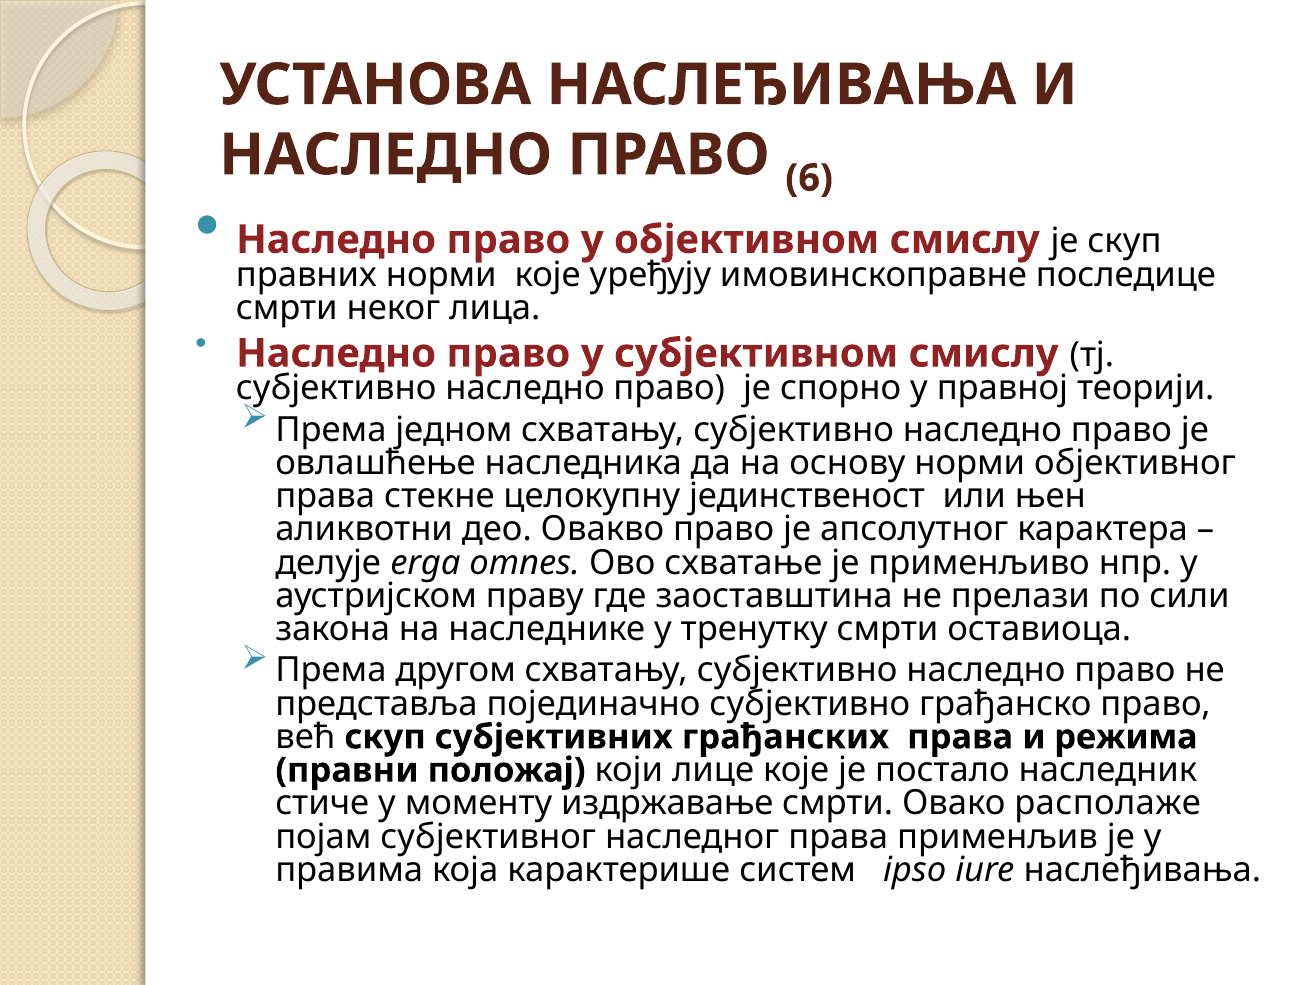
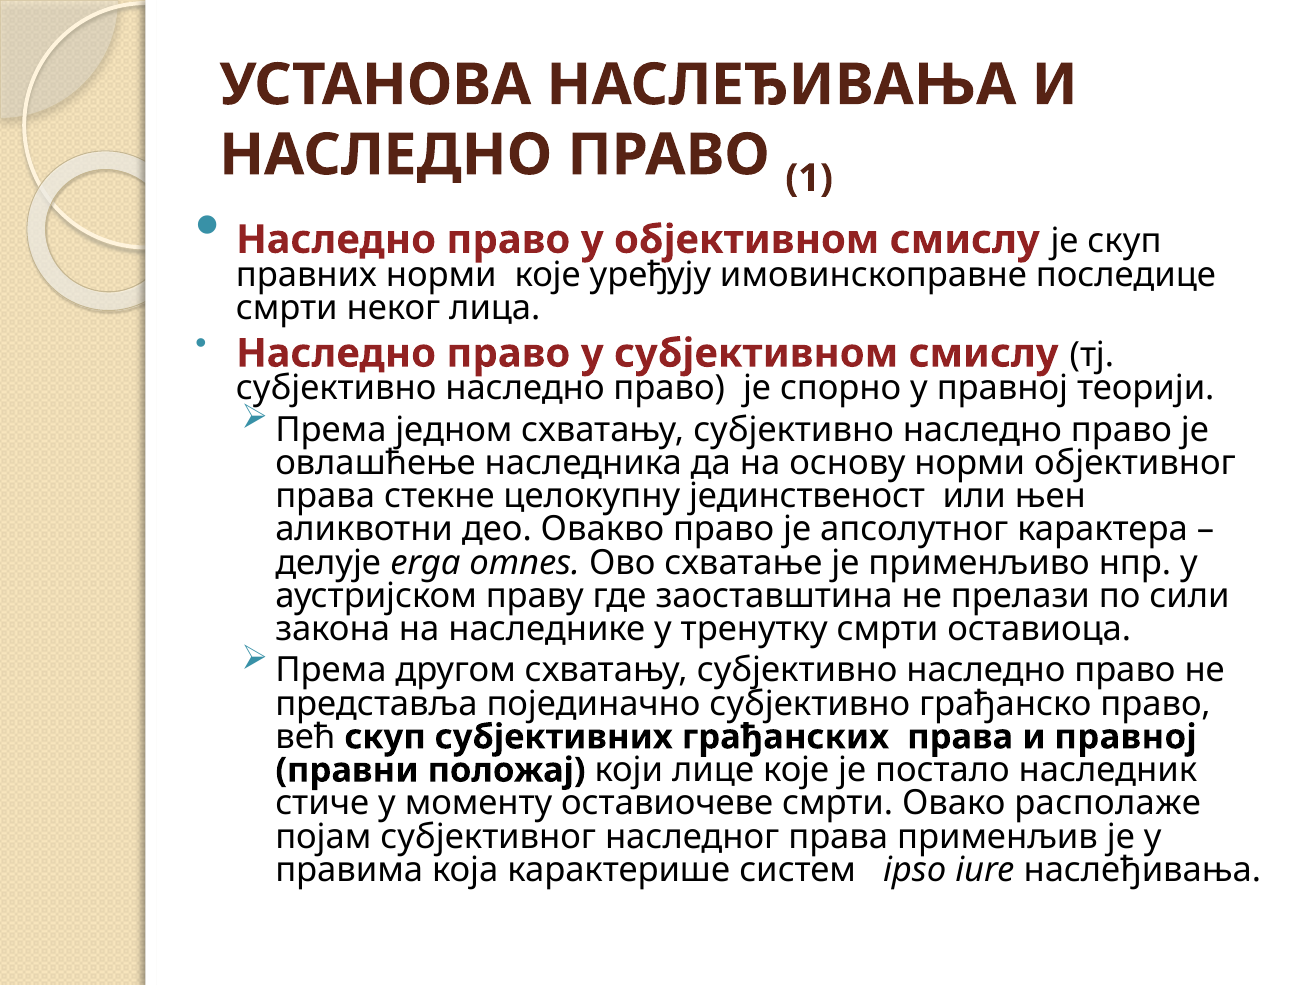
6: 6 -> 1 (809, 178)
и режима: режима -> правној (1126, 737)
издржавање: издржавање -> остaвиочеве (667, 803)
